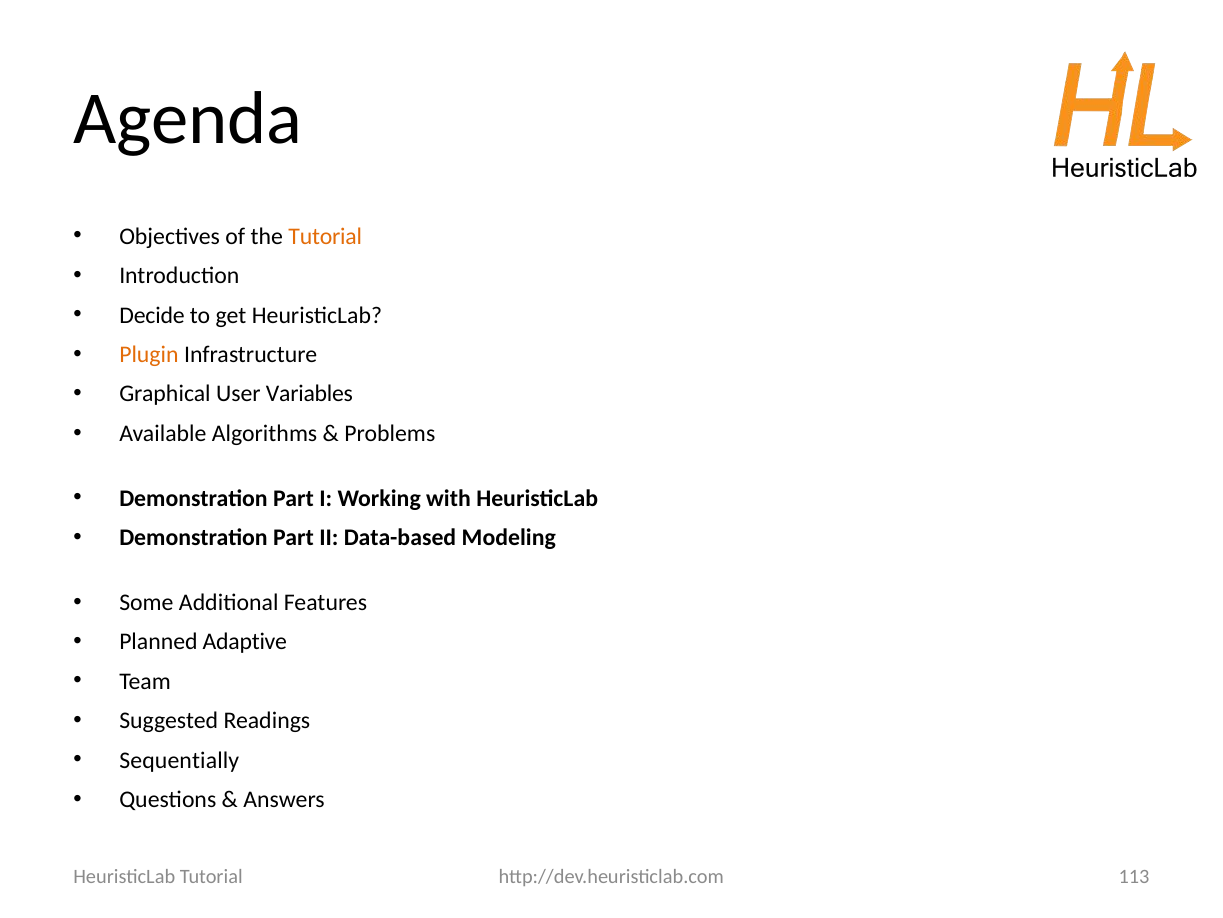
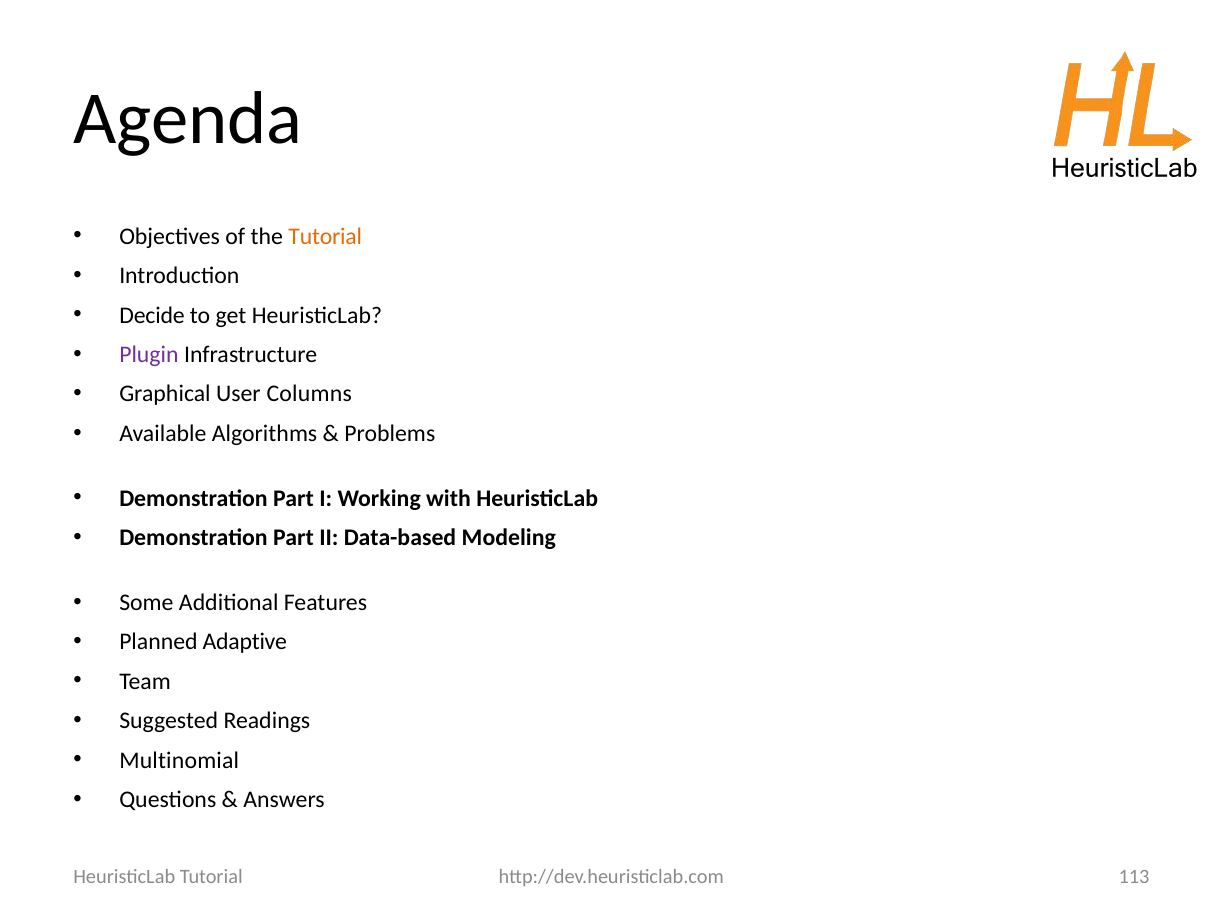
Plugin colour: orange -> purple (149, 354)
Variables: Variables -> Columns (309, 394)
Sequentially: Sequentially -> Multinomial (179, 760)
